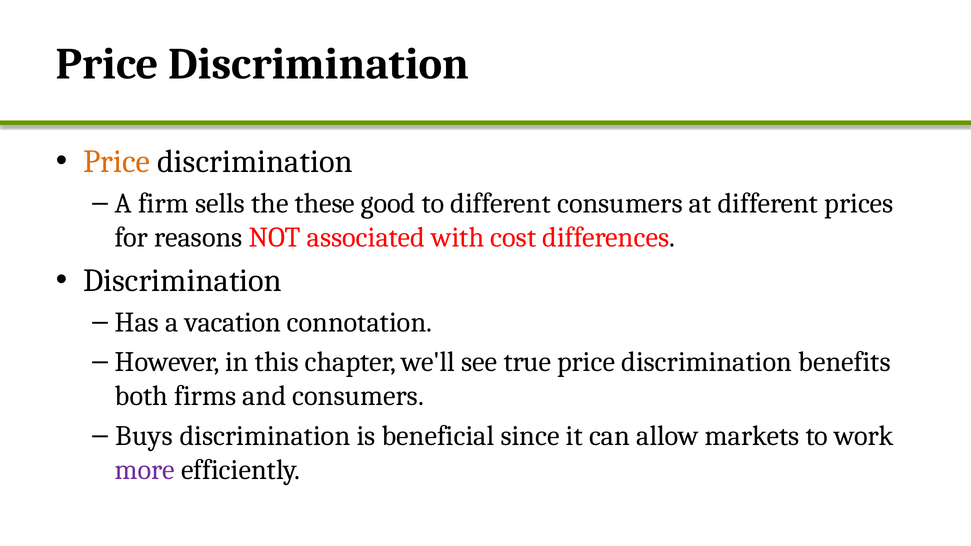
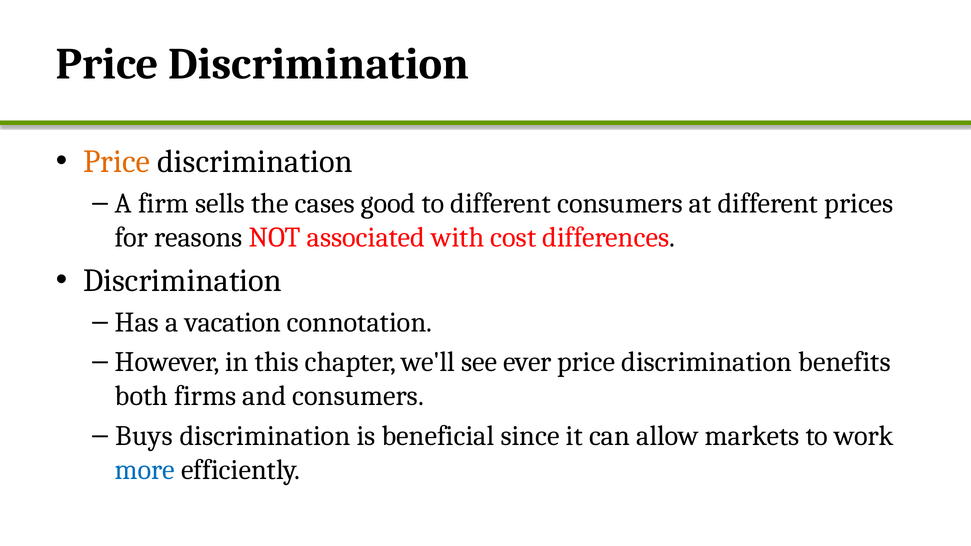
these: these -> cases (325, 204)
true: true -> ever (527, 362)
more colour: purple -> blue (145, 470)
